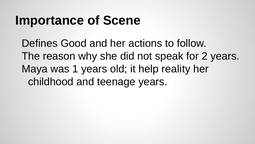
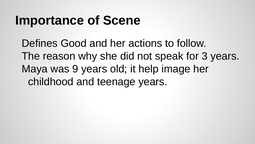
2: 2 -> 3 (205, 56)
1: 1 -> 9 (75, 69)
reality: reality -> image (176, 69)
